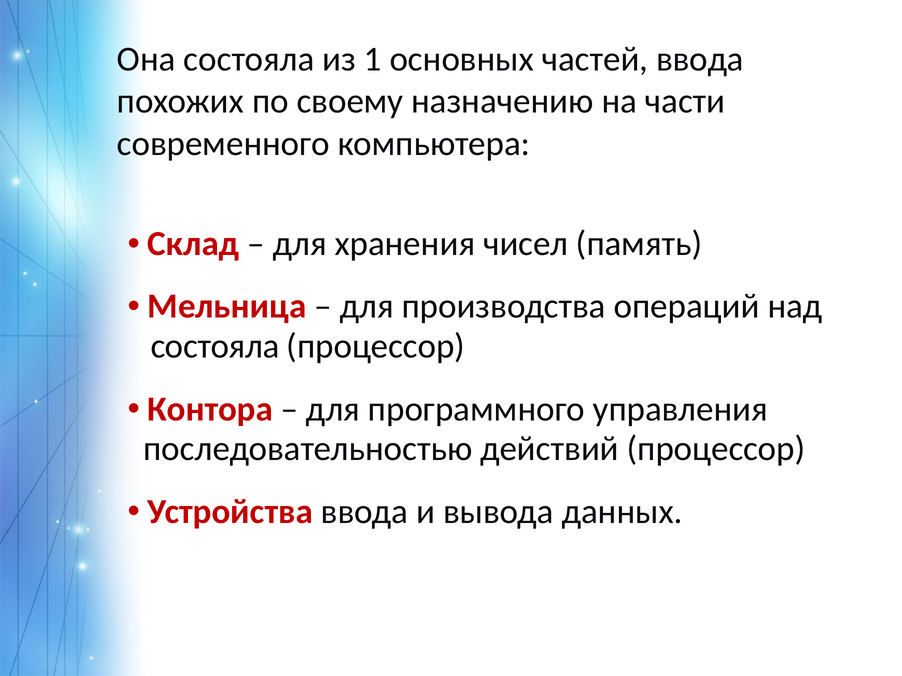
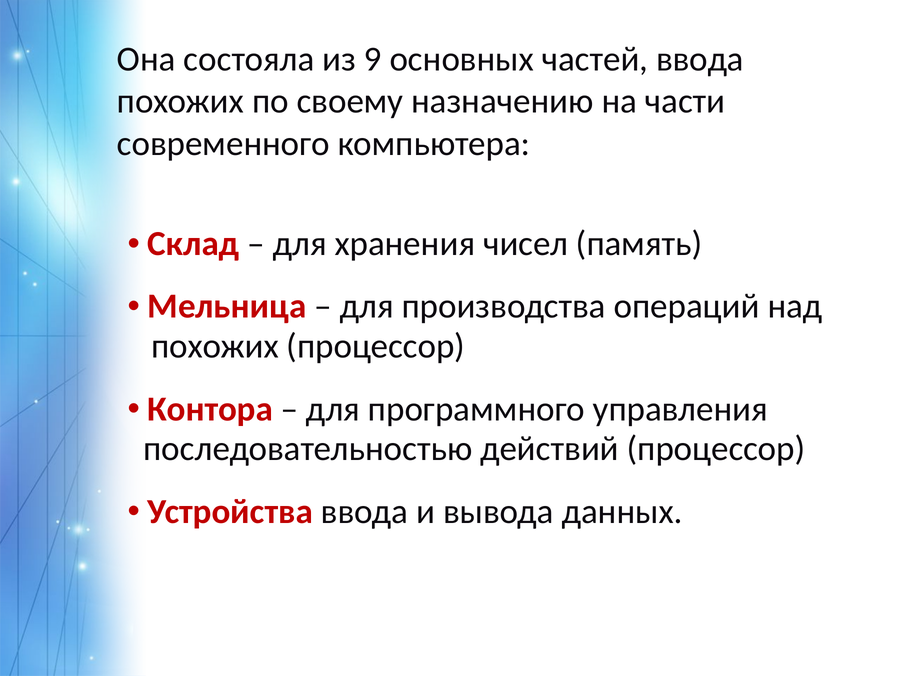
1: 1 -> 9 (373, 59)
состояла: состояла -> похожих (215, 347)
